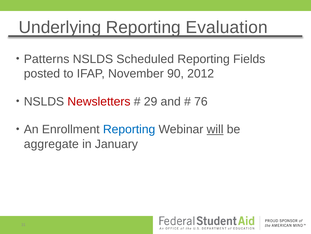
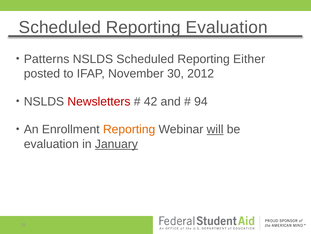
Underlying: Underlying -> Scheduled (60, 27)
Fields: Fields -> Either (249, 59)
90: 90 -> 30 (176, 73)
29: 29 -> 42 (151, 101)
76: 76 -> 94 (201, 101)
Reporting colour: blue -> orange (129, 129)
aggregate: aggregate -> evaluation (51, 144)
January underline: none -> present (116, 144)
